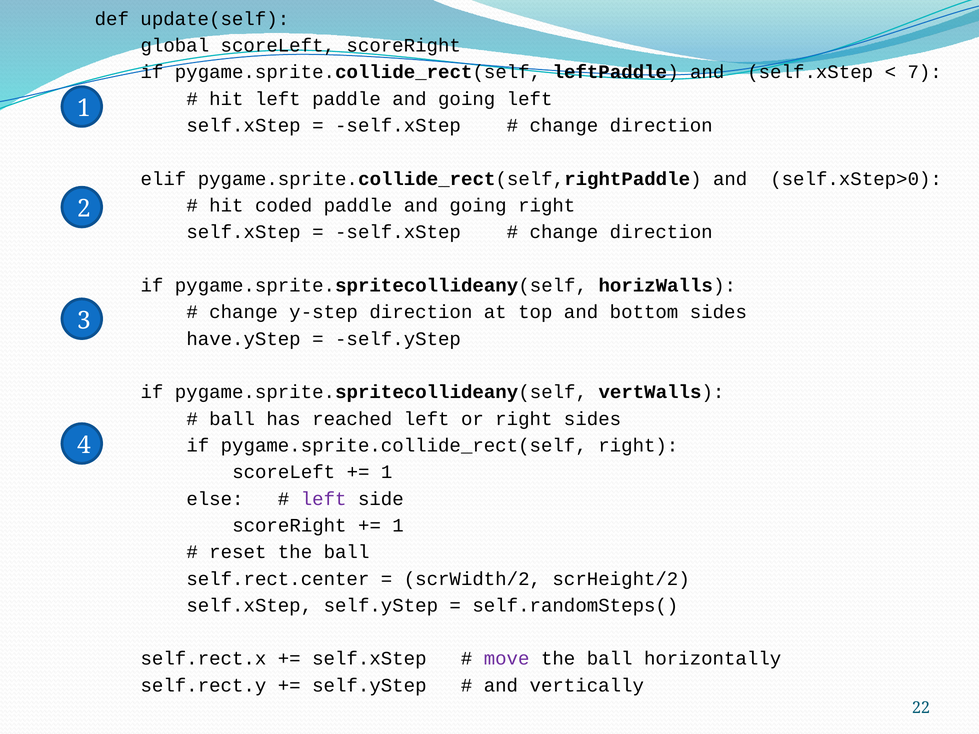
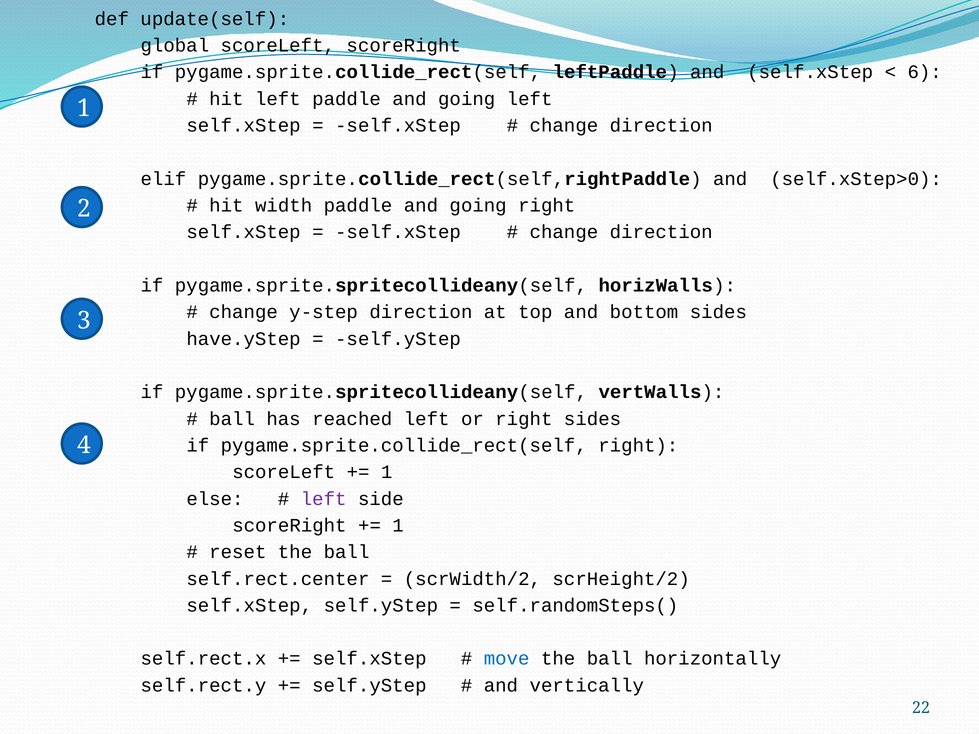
7: 7 -> 6 (925, 72)
coded: coded -> width (284, 206)
move colour: purple -> blue (507, 659)
